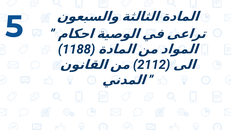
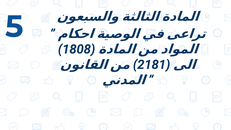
1188: 1188 -> 1808 (77, 49)
2112: 2112 -> 2181 (152, 65)
